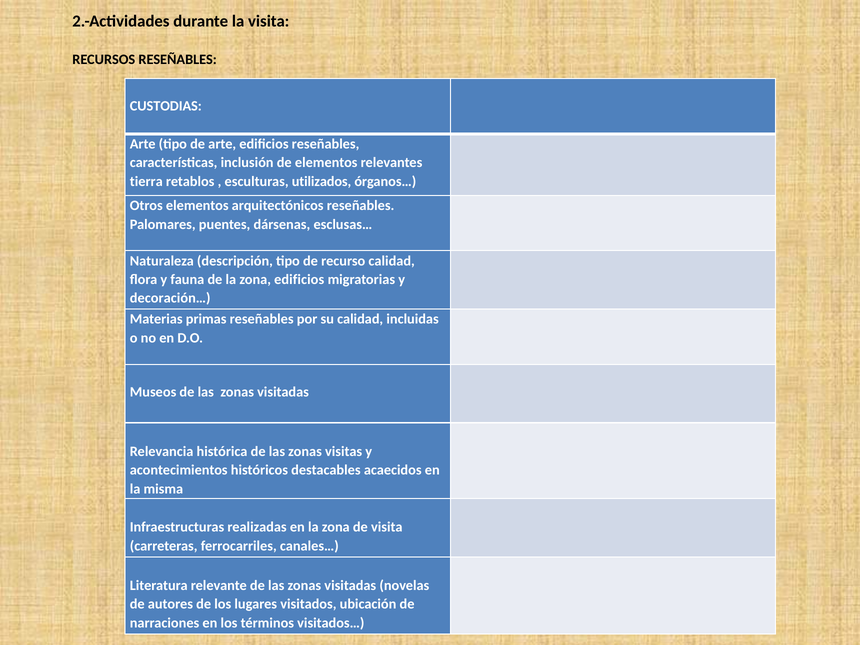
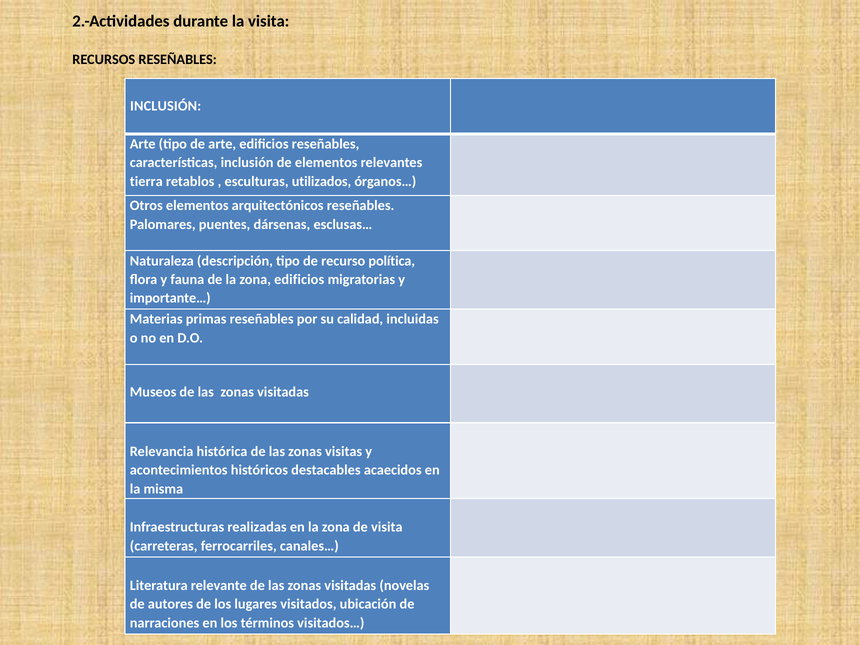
CUSTODIAS: CUSTODIAS -> INCLUSIÓN (166, 106)
recurso calidad: calidad -> política (392, 261)
decoración…: decoración… -> importante… (170, 298)
